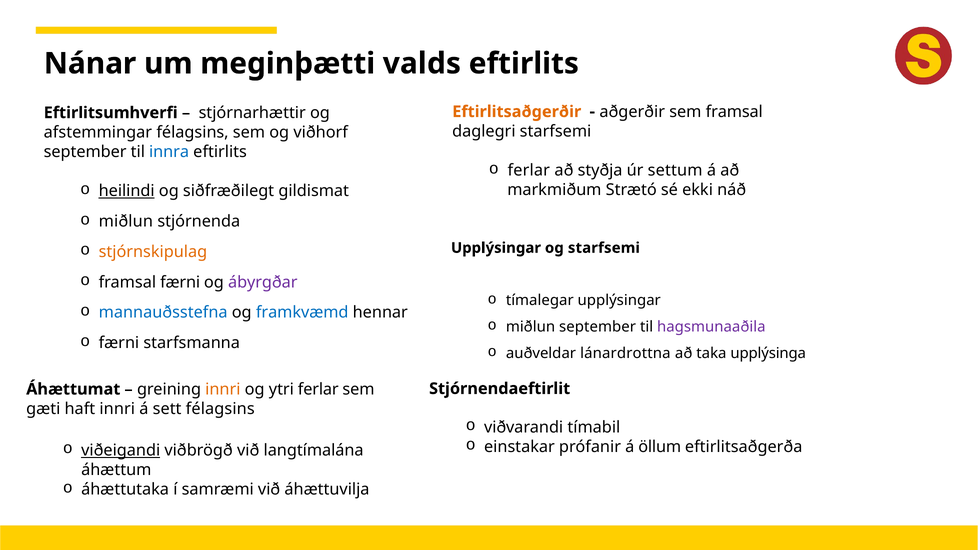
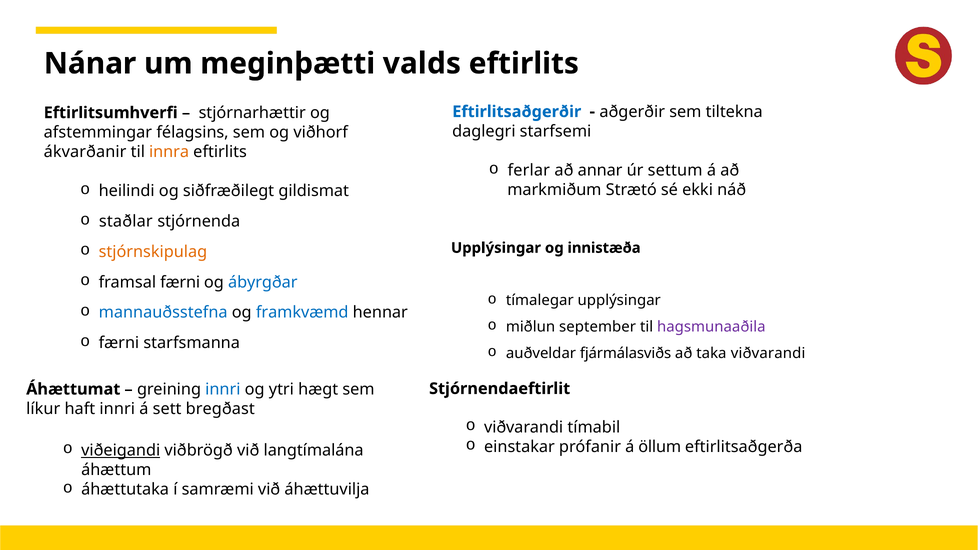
Eftirlitsaðgerðir colour: orange -> blue (517, 112)
sem framsal: framsal -> tiltekna (734, 112)
september: september -> ákvarðanir (85, 152)
innra colour: blue -> orange (169, 152)
styðja: styðja -> annar (600, 170)
heilindi underline: present -> none (127, 191)
miðlun: miðlun -> staðlar (126, 221)
og starfsemi: starfsemi -> innistæða (604, 248)
ábyrgðar colour: purple -> blue (263, 282)
lánardrottna: lánardrottna -> fjármálasviðs (626, 353)
taka upplýsinga: upplýsinga -> viðvarandi (768, 353)
innri colour: orange -> blue (223, 389)
ytri ferlar: ferlar -> hægt (318, 389)
gæti: gæti -> líkur (43, 409)
sett félagsins: félagsins -> bregðast (220, 409)
